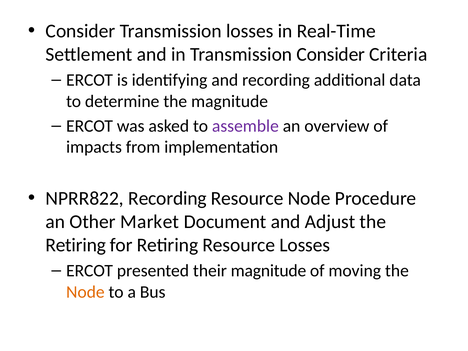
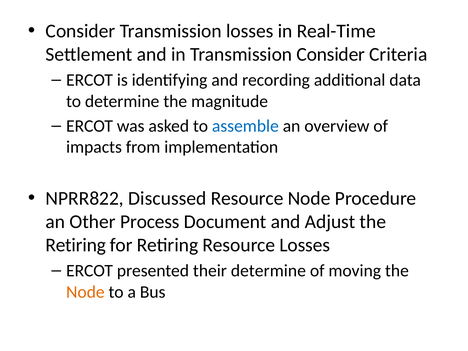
assemble colour: purple -> blue (245, 126)
NPRR822 Recording: Recording -> Discussed (167, 198)
Market: Market -> Process (150, 222)
their magnitude: magnitude -> determine (268, 271)
